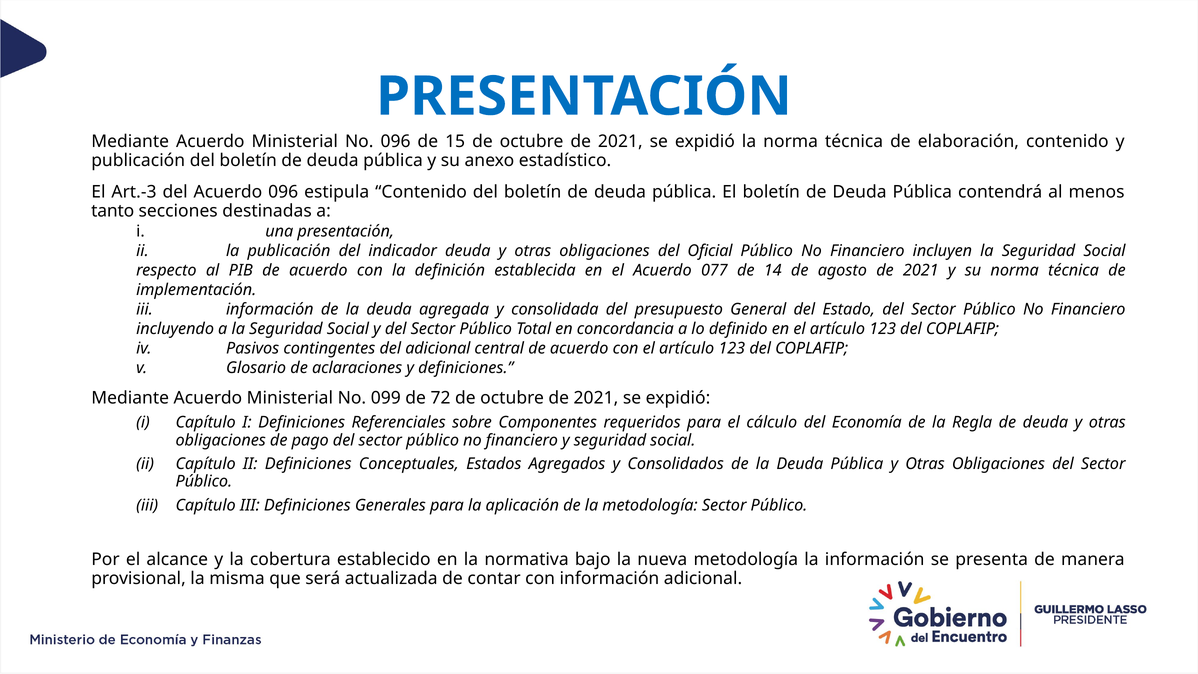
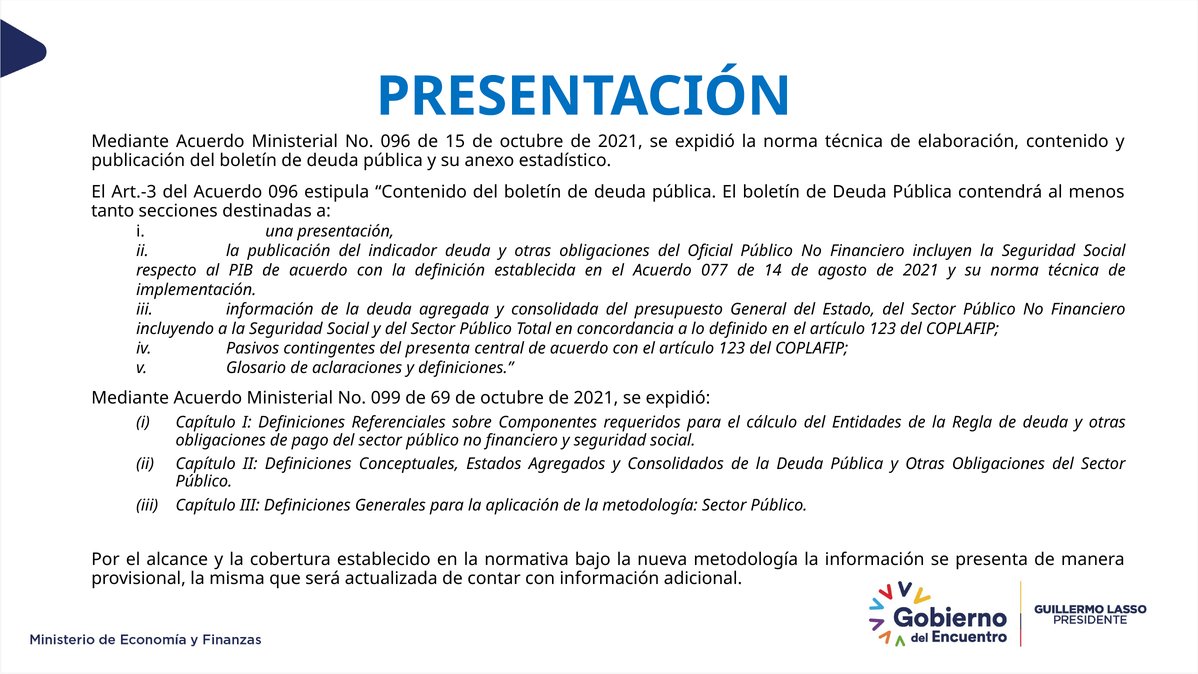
del adicional: adicional -> presenta (438, 348)
72: 72 -> 69 (441, 398)
Economía: Economía -> Entidades (867, 423)
